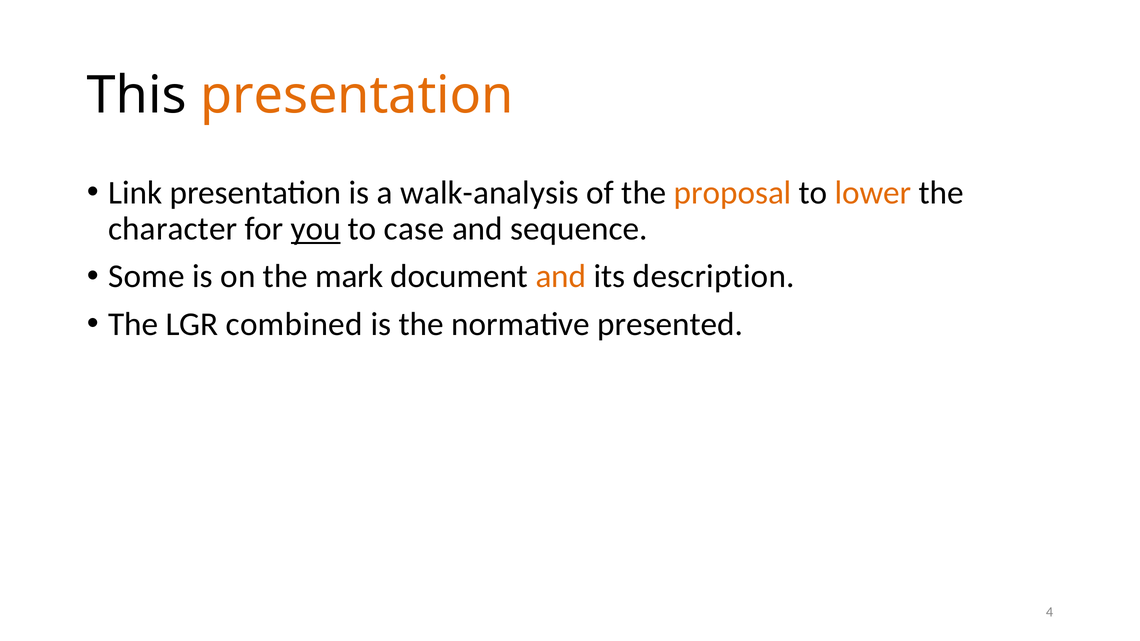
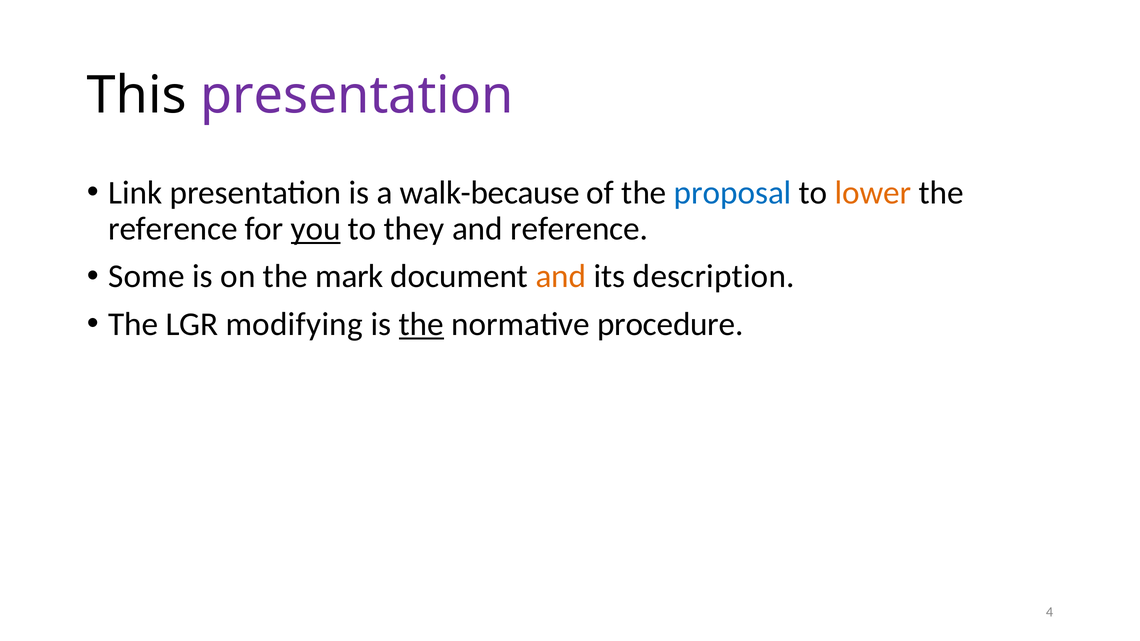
presentation colour: orange -> purple (357, 96)
walk-analysis: walk-analysis -> walk-because (490, 193)
proposal colour: orange -> blue (733, 193)
character: character -> reference (173, 229)
case: case -> they (414, 229)
and sequence: sequence -> reference (579, 229)
combined: combined -> modifying (294, 324)
the underline: none -> present (421, 324)
presented: presented -> procedure (670, 324)
